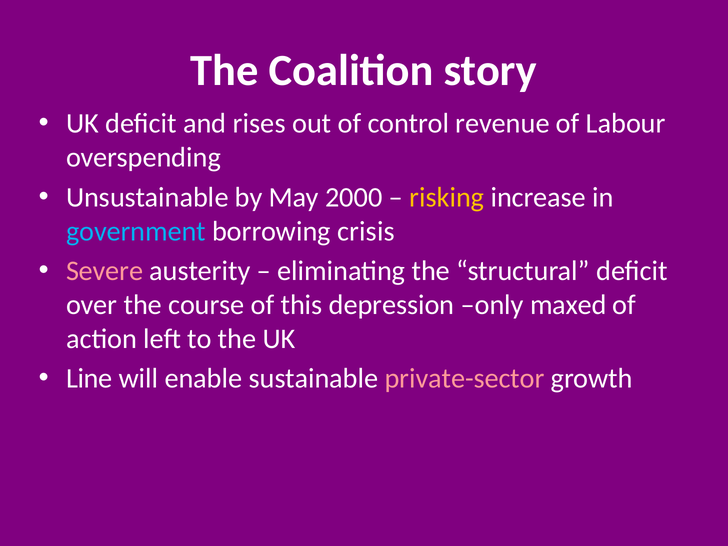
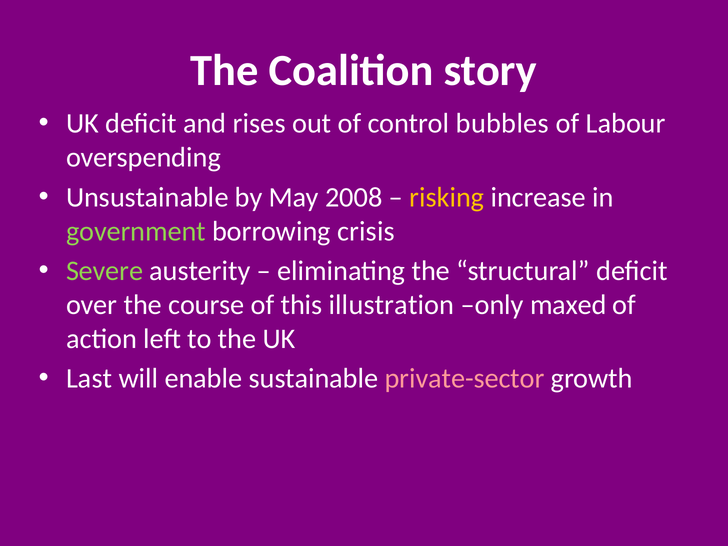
revenue: revenue -> bubbles (502, 124)
2000: 2000 -> 2008 (354, 197)
government colour: light blue -> light green (136, 231)
Severe colour: pink -> light green (105, 271)
depression: depression -> illustration (391, 305)
Line: Line -> Last (89, 379)
